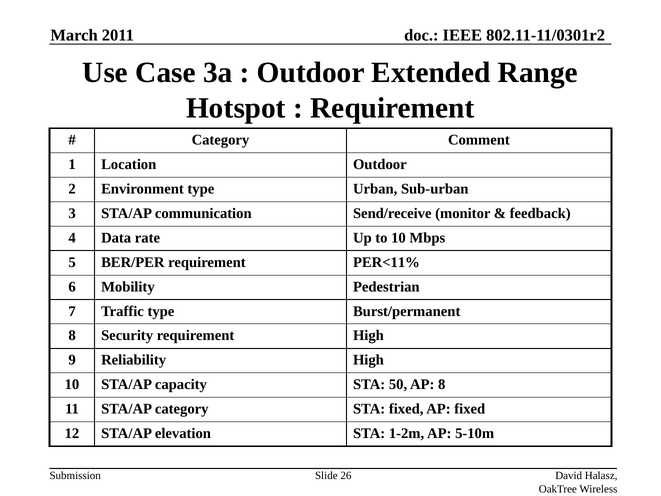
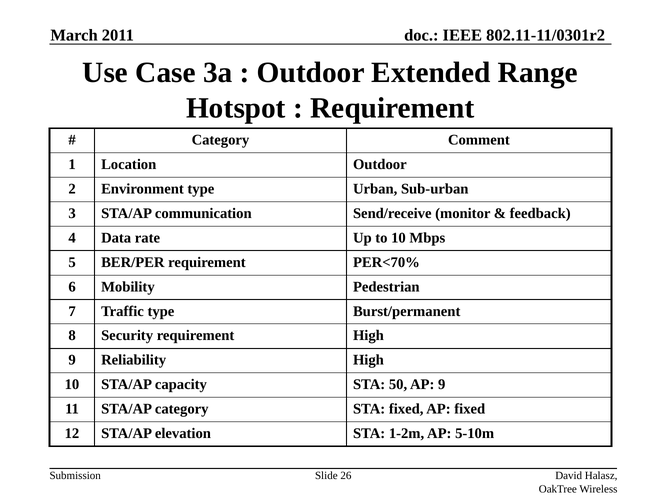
PER<11%: PER<11% -> PER<70% (386, 262)
AP 8: 8 -> 9 (442, 384)
